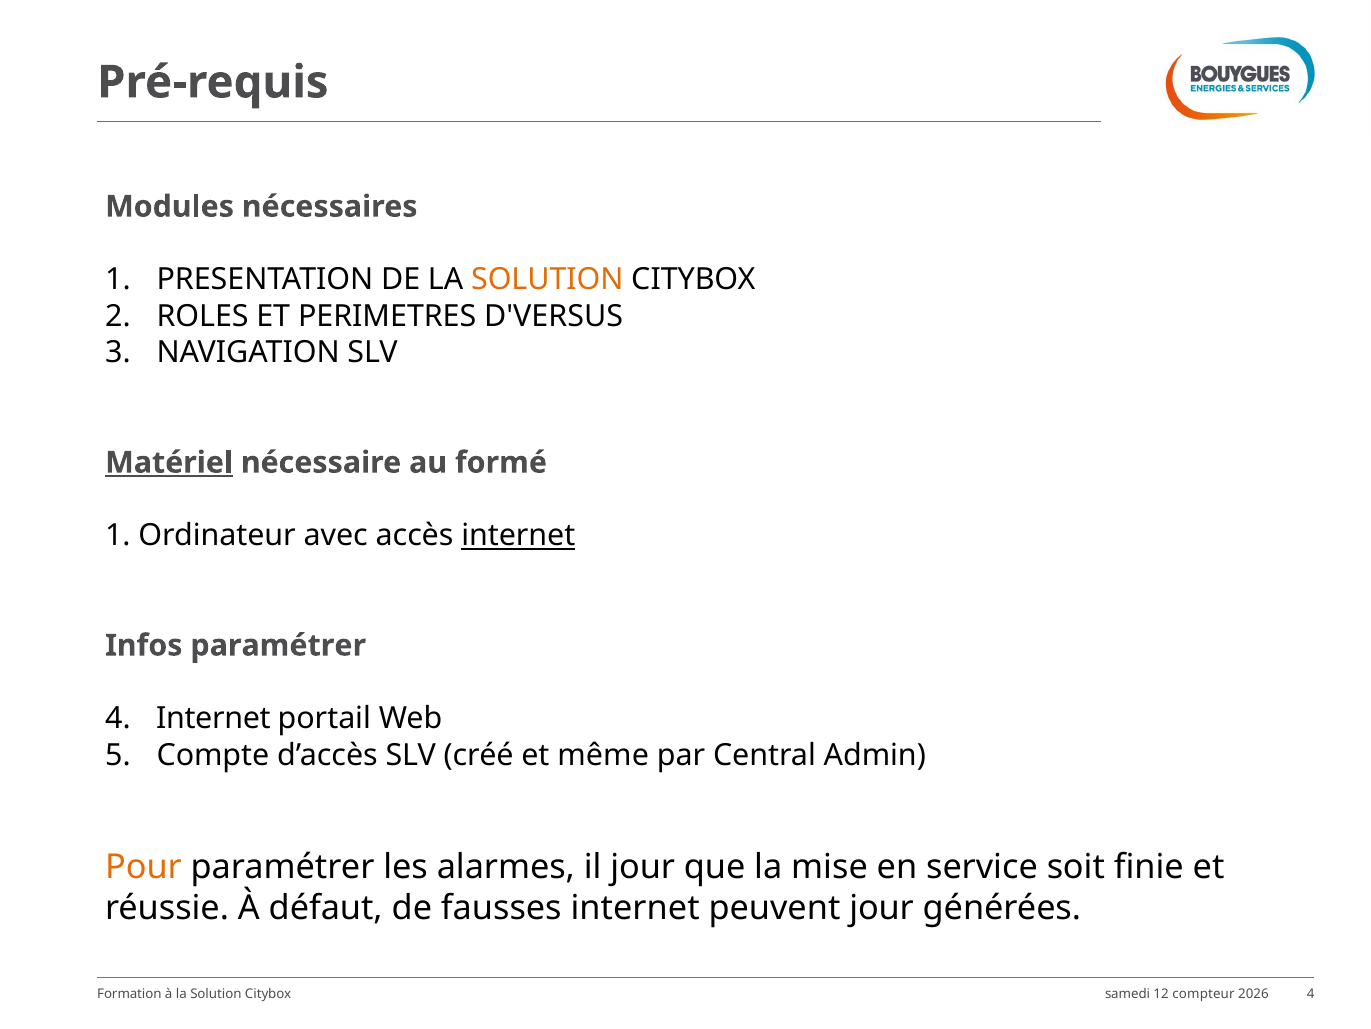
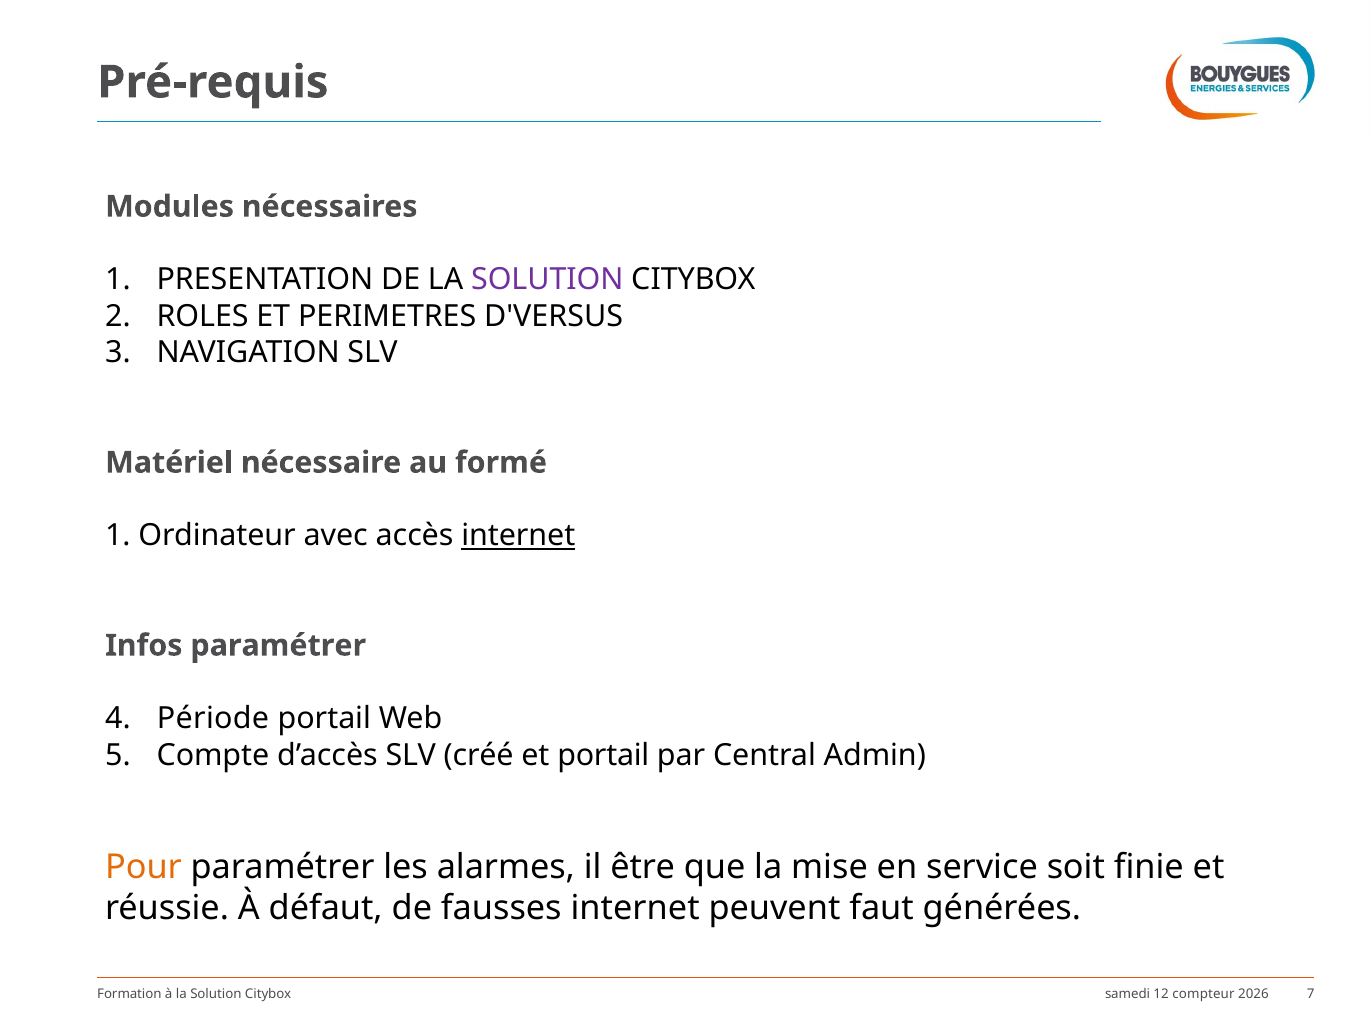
SOLUTION colour: orange -> purple (547, 280)
Matériel underline: present -> none (169, 462)
Internet: Internet -> Période (213, 718)
et même: même -> portail (603, 755)
il jour: jour -> être (643, 867)
peuvent jour: jour -> faut (882, 908)
Citybox 4: 4 -> 7 (1311, 993)
